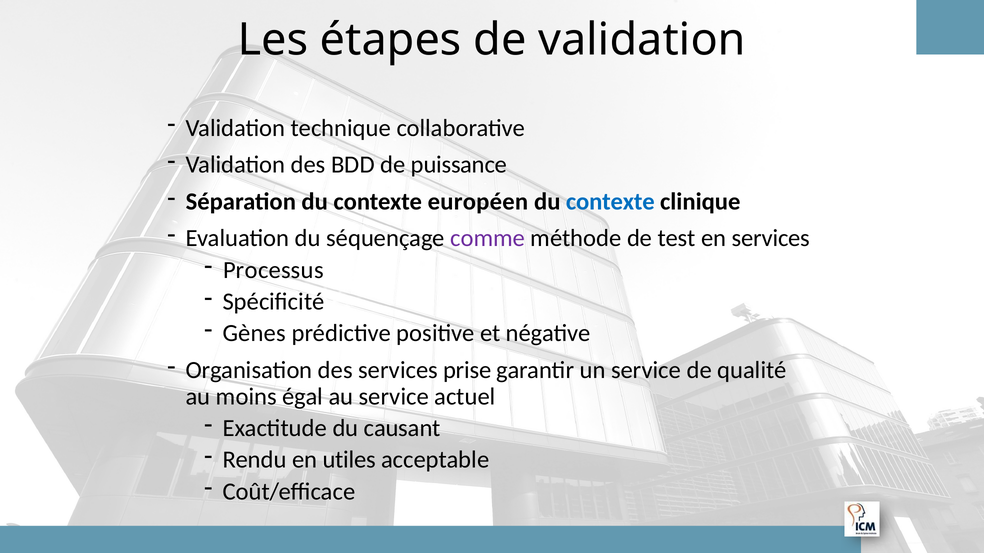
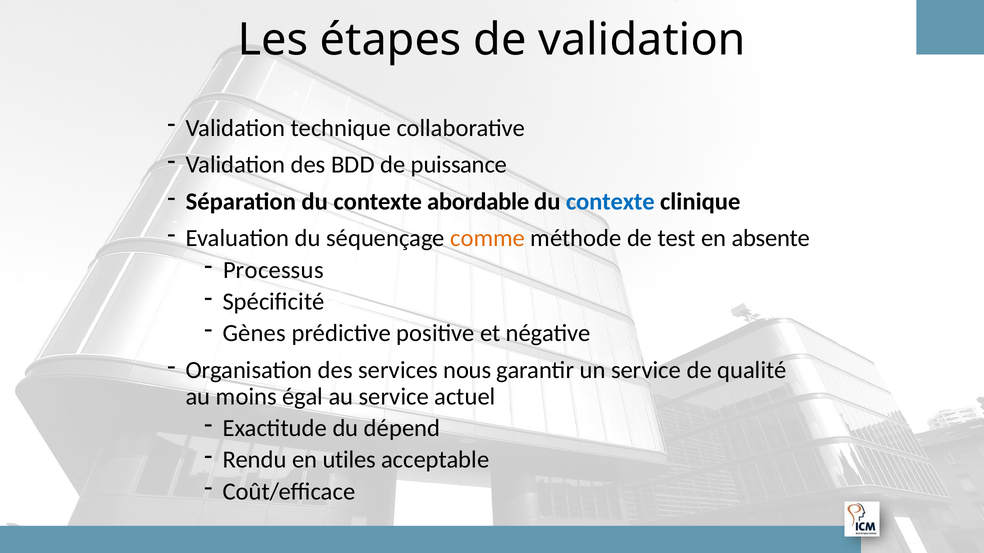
européen: européen -> abordable (478, 202)
comme colour: purple -> orange (488, 239)
en services: services -> absente (771, 239)
prise: prise -> nous (467, 370)
causant: causant -> dépend (402, 429)
